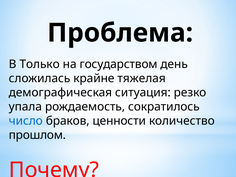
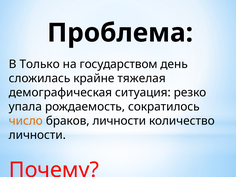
число colour: blue -> orange (26, 121)
браков ценности: ценности -> личности (119, 121)
прошлом: прошлом -> личности (37, 135)
